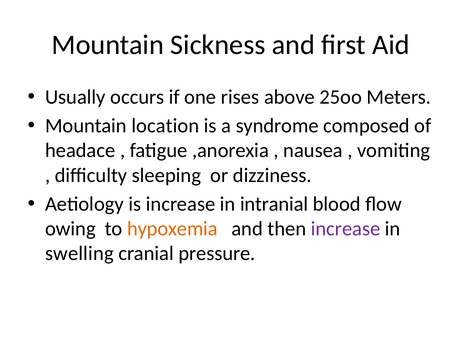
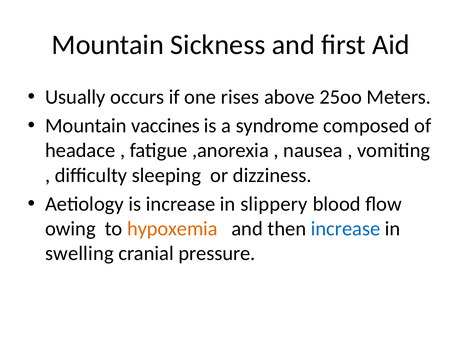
location: location -> vaccines (165, 126)
intranial: intranial -> slippery (274, 204)
increase colour: purple -> blue (346, 228)
